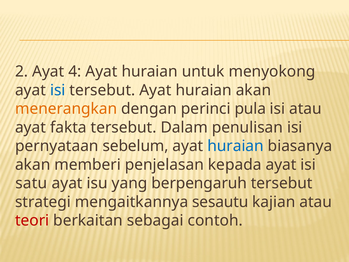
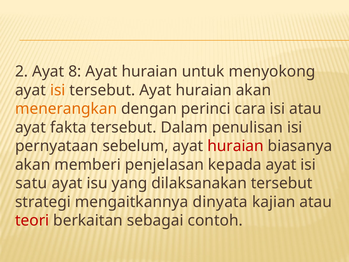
4: 4 -> 8 (75, 71)
isi colour: blue -> orange (58, 90)
pula: pula -> cara (250, 109)
huraian colour: blue -> red (236, 146)
berpengaruh: berpengaruh -> dilaksanakan (199, 183)
sesautu: sesautu -> dinyata (220, 202)
